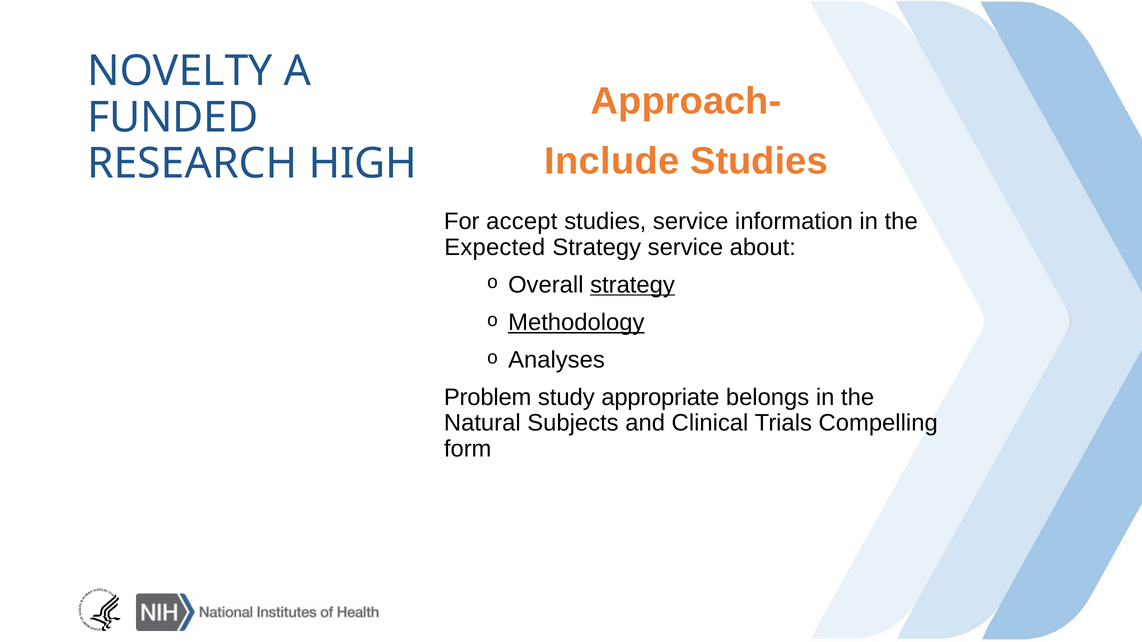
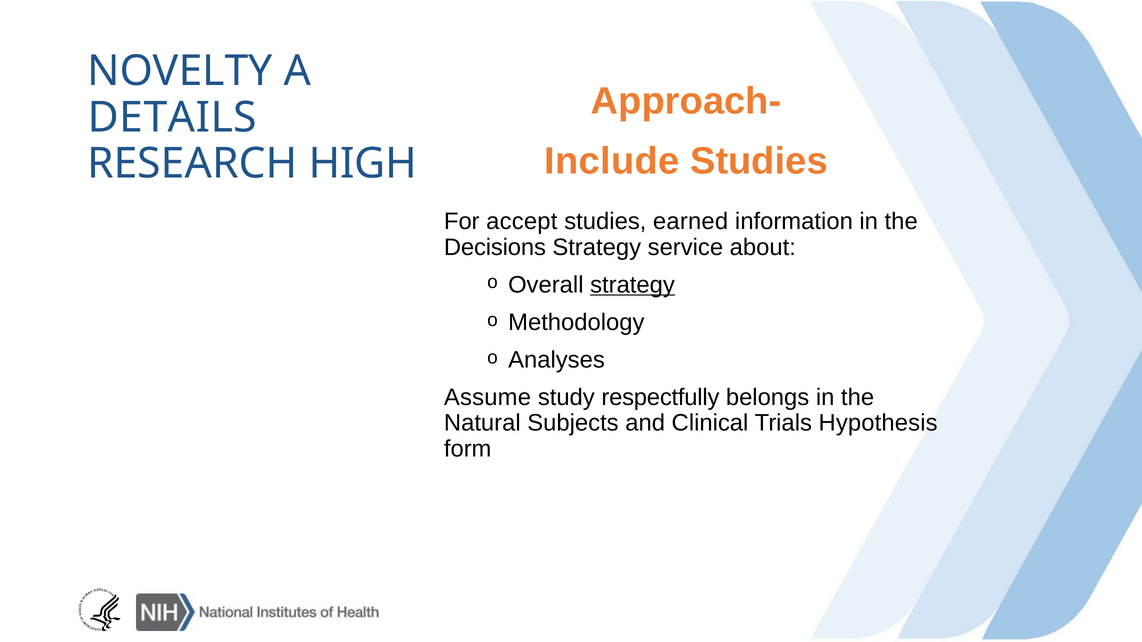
FUNDED: FUNDED -> DETAILS (172, 117)
studies service: service -> earned (691, 222)
Expected: Expected -> Decisions (495, 247)
Methodology underline: present -> none (576, 322)
Problem: Problem -> Assume (487, 398)
appropriate: appropriate -> respectfully (660, 398)
Compelling: Compelling -> Hypothesis (878, 423)
